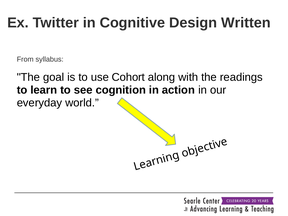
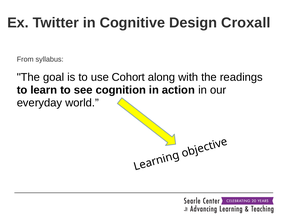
Written: Written -> Croxall (246, 23)
